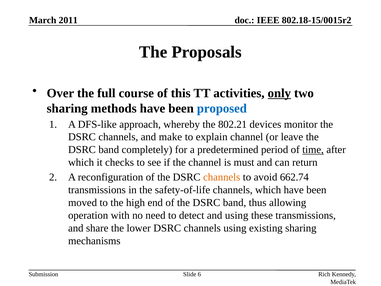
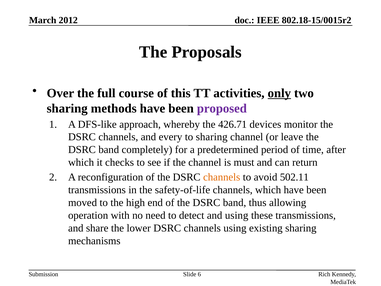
2011: 2011 -> 2012 (68, 20)
proposed colour: blue -> purple (222, 108)
802.21: 802.21 -> 426.71 (233, 124)
make: make -> every (170, 137)
to explain: explain -> sharing (212, 137)
time underline: present -> none (313, 150)
662.74: 662.74 -> 502.11 (294, 177)
